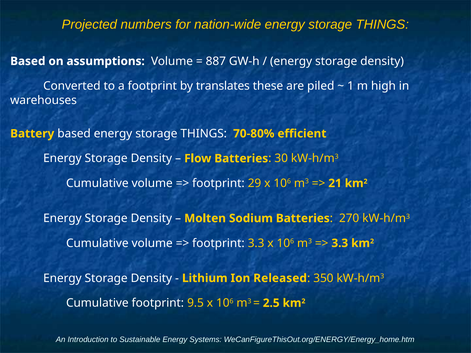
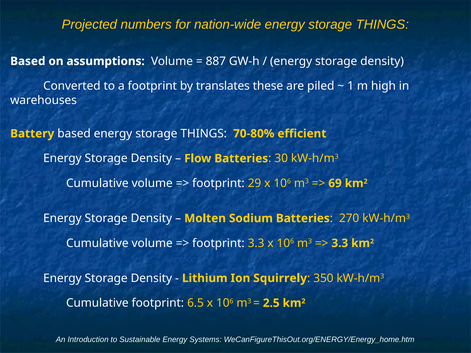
21: 21 -> 69 (335, 183)
Released: Released -> Squirrely (280, 278)
9.5: 9.5 -> 6.5 (195, 303)
